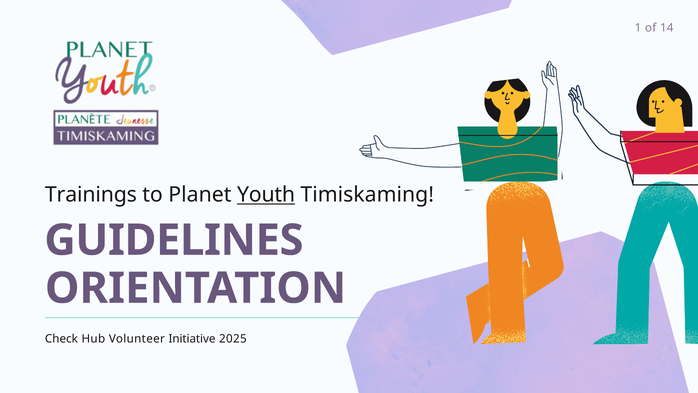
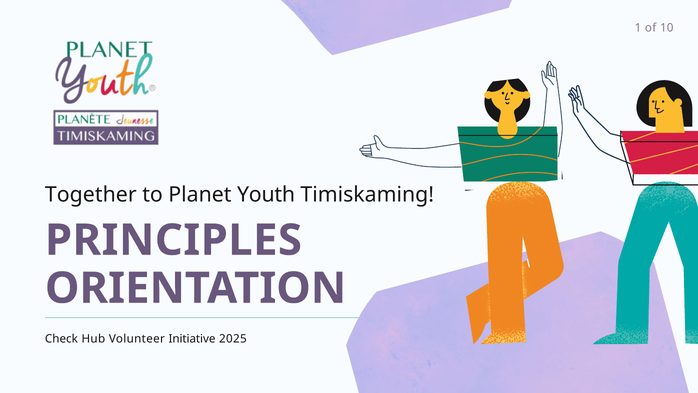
14: 14 -> 10 (667, 28)
Trainings: Trainings -> Together (91, 195)
Youth underline: present -> none (266, 195)
GUIDELINES: GUIDELINES -> PRINCIPLES (173, 240)
